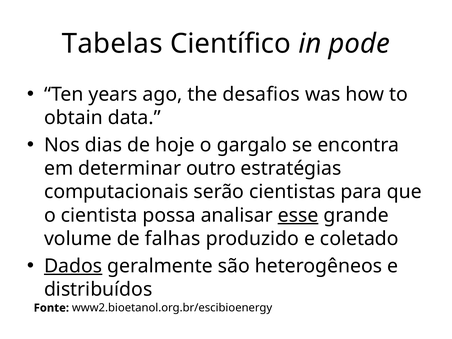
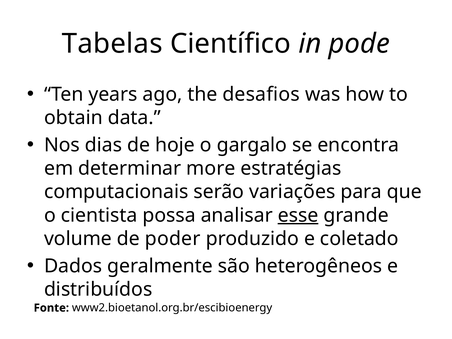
outro: outro -> more (211, 169)
cientistas: cientistas -> variações (292, 192)
falhas: falhas -> poder (173, 239)
Dados underline: present -> none (73, 266)
